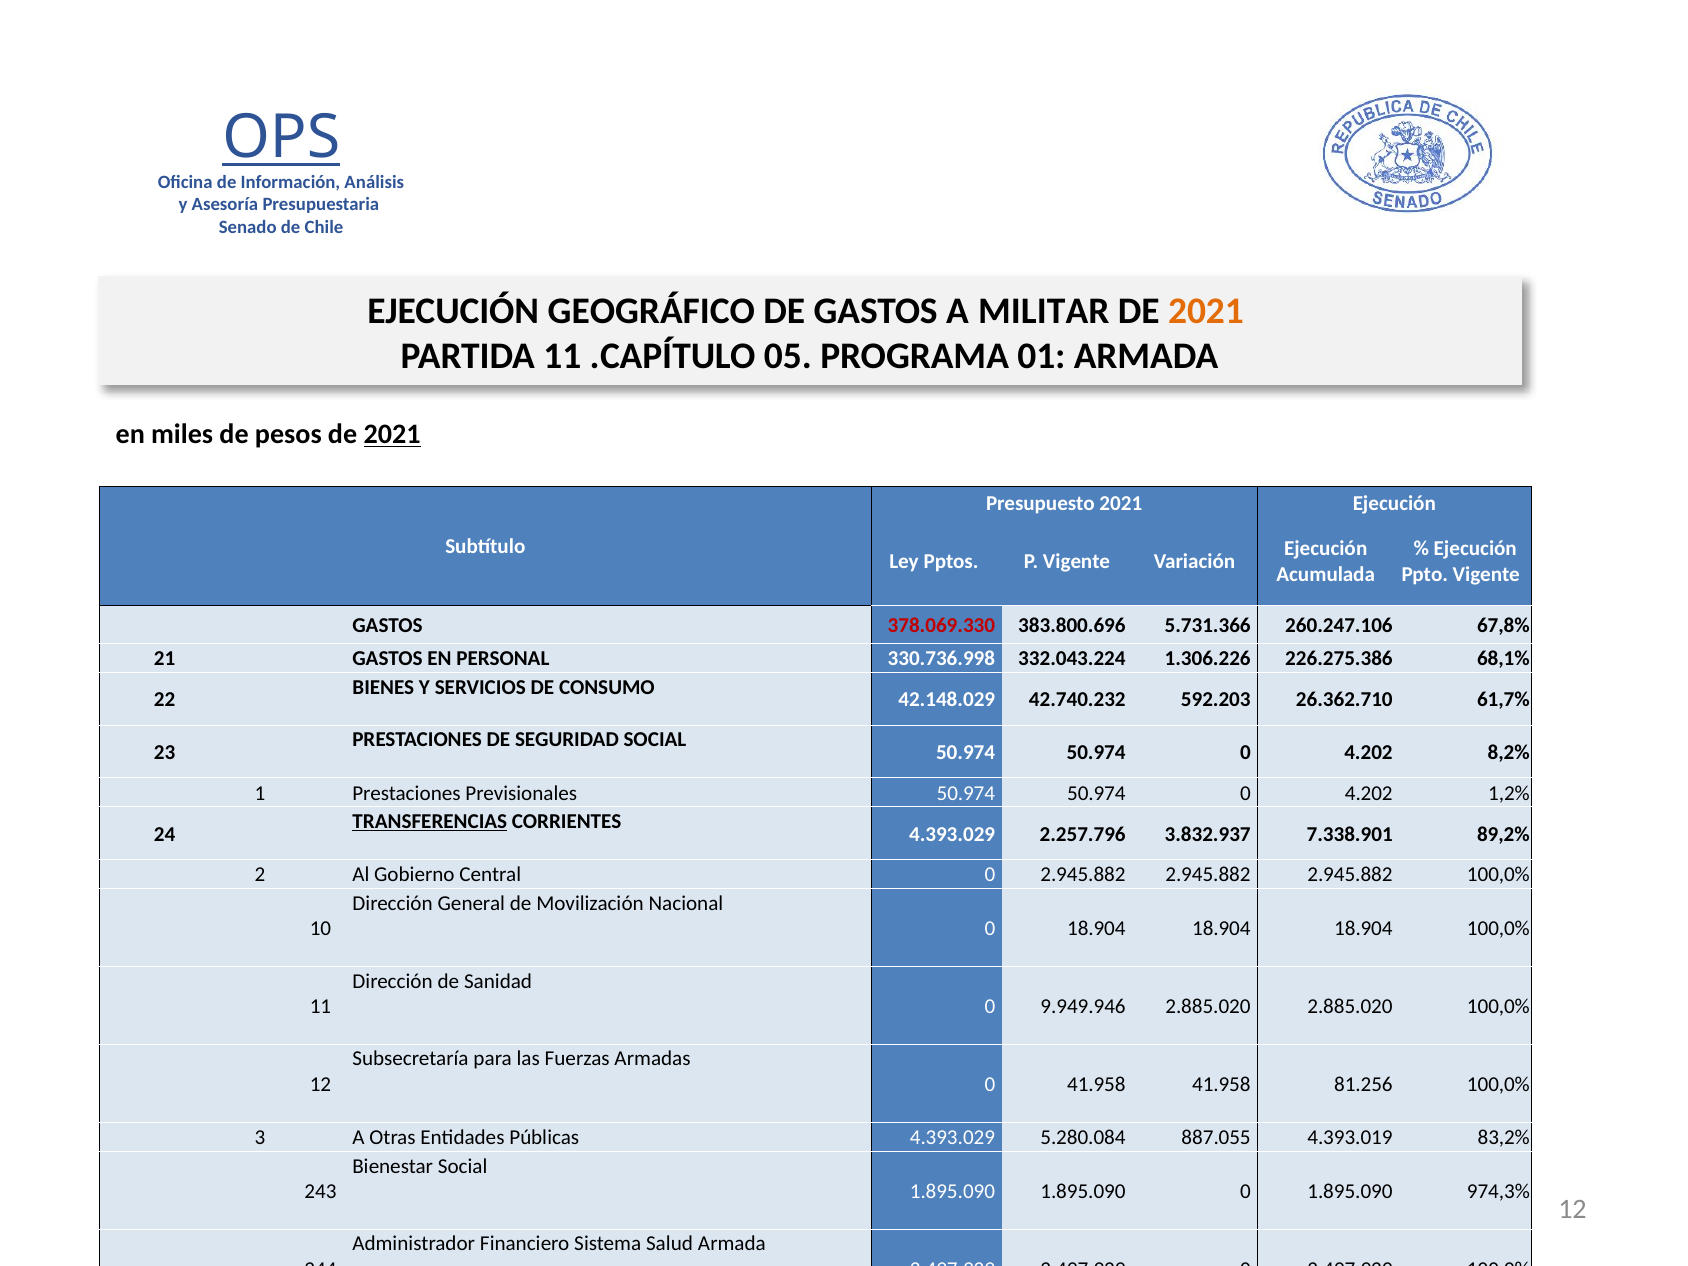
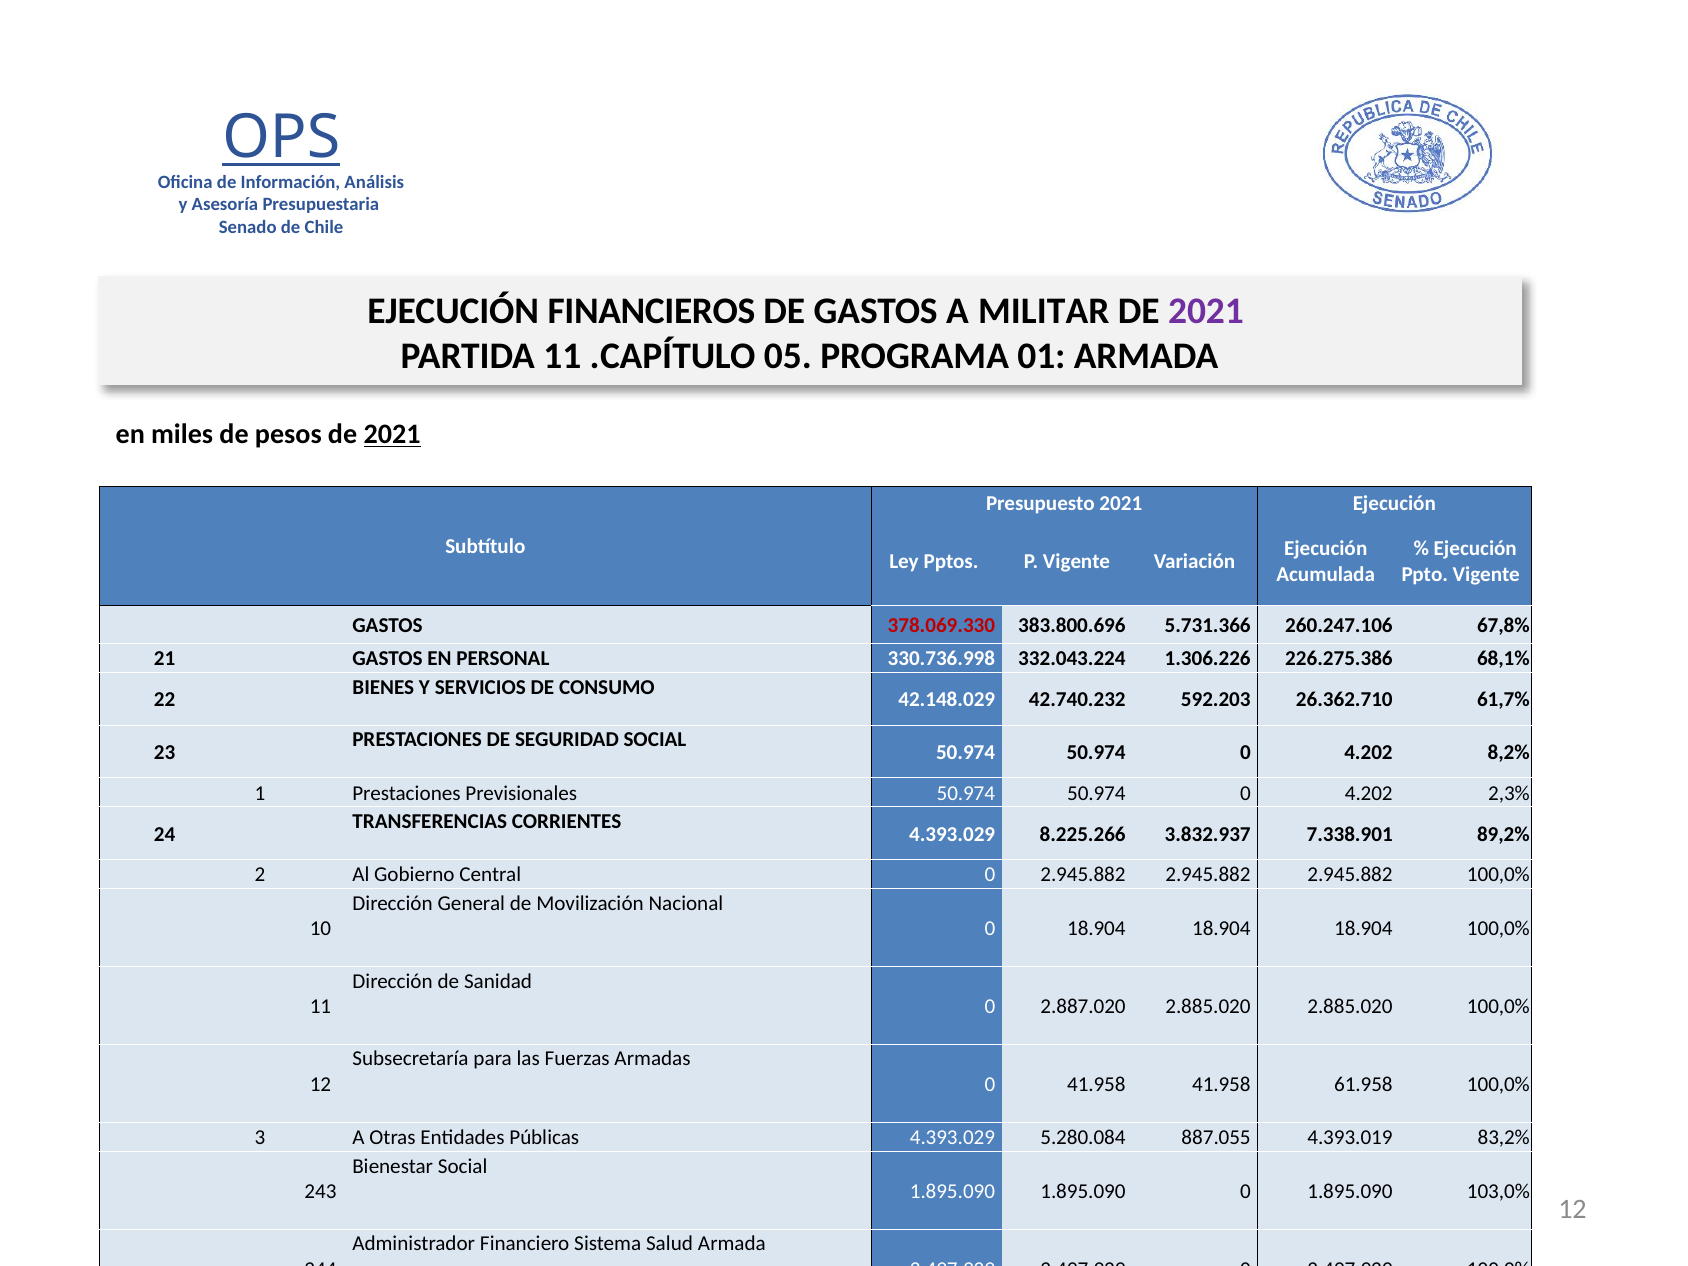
GEOGRÁFICO: GEOGRÁFICO -> FINANCIEROS (651, 311)
2021 colour: orange -> purple (1206, 311)
1,2%: 1,2% -> 2,3% (1509, 793)
TRANSFERENCIAS underline: present -> none (430, 821)
2.257.796: 2.257.796 -> 8.225.266 (1083, 834)
9.949.946: 9.949.946 -> 2.887.020 (1083, 1006)
81.256: 81.256 -> 61.958 (1363, 1084)
974,3%: 974,3% -> 103,0% (1498, 1191)
